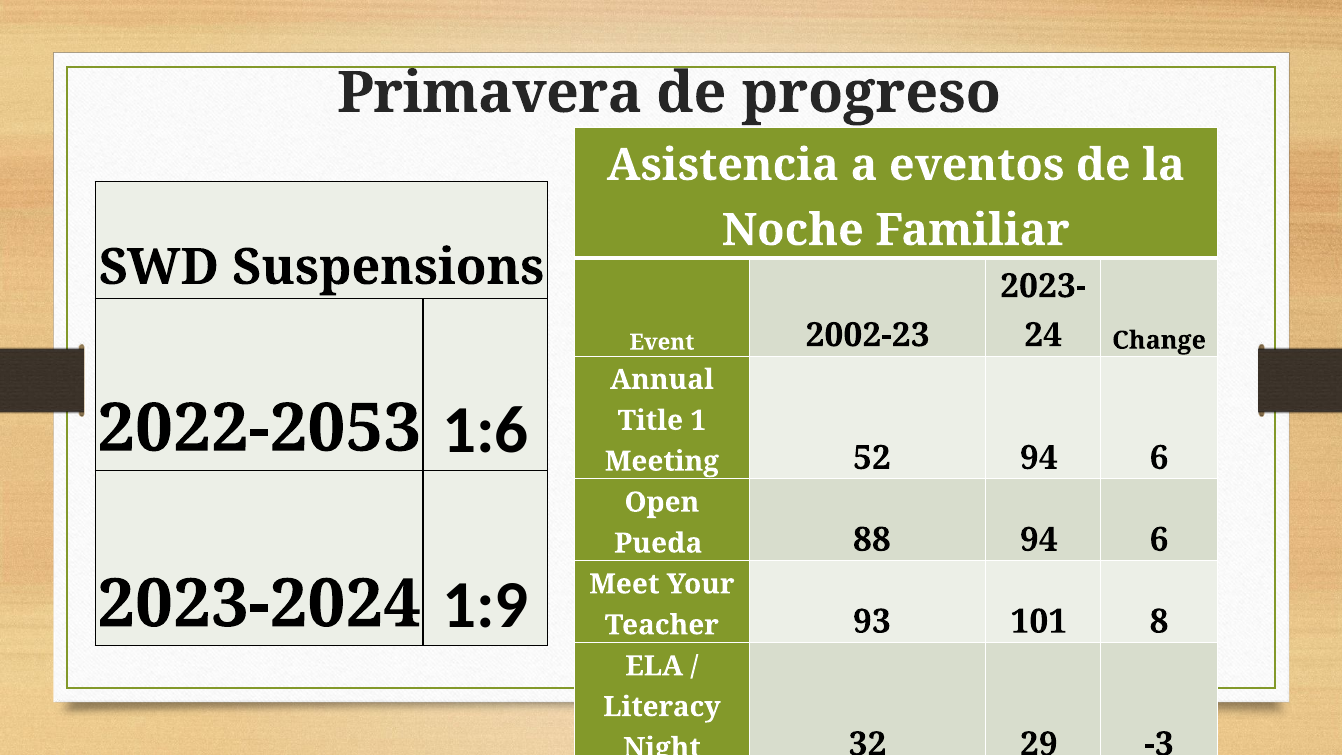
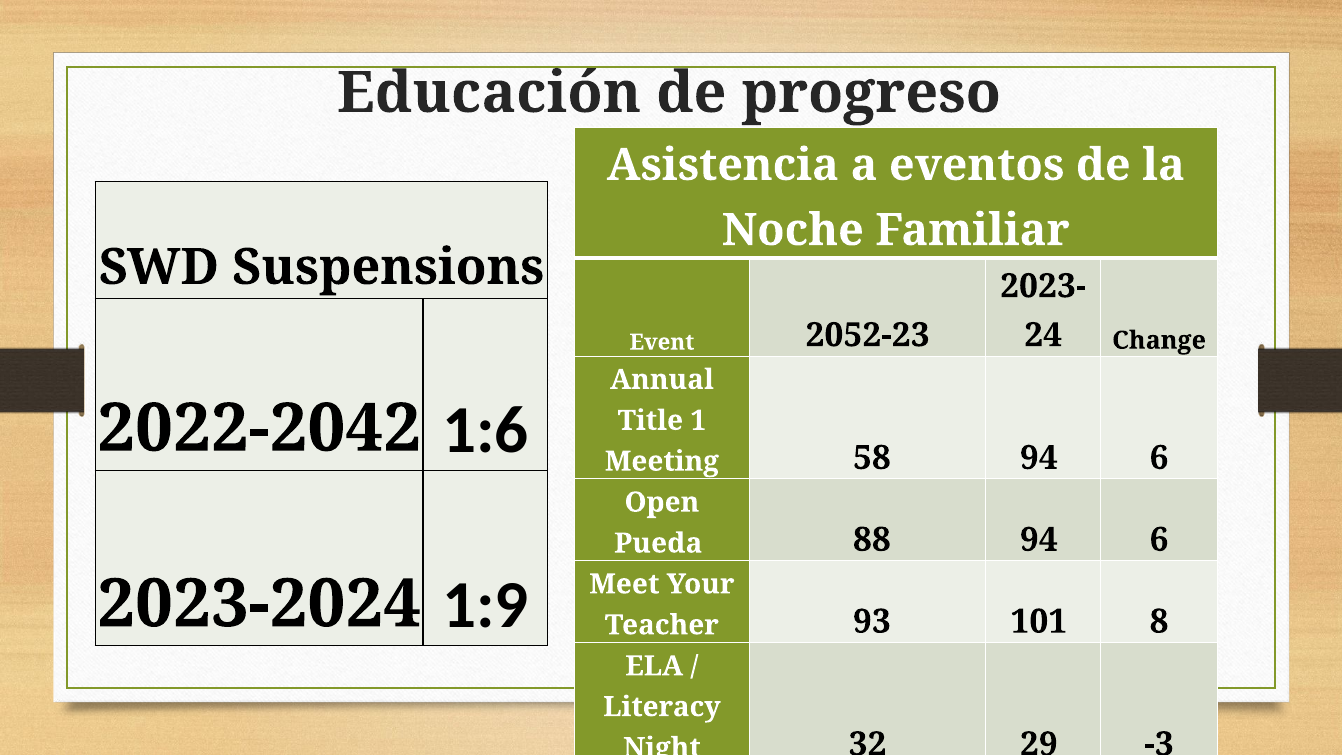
Primavera: Primavera -> Educación (489, 93)
2002-23: 2002-23 -> 2052-23 (868, 335)
2022-2053: 2022-2053 -> 2022-2042 (259, 428)
52: 52 -> 58 (872, 458)
